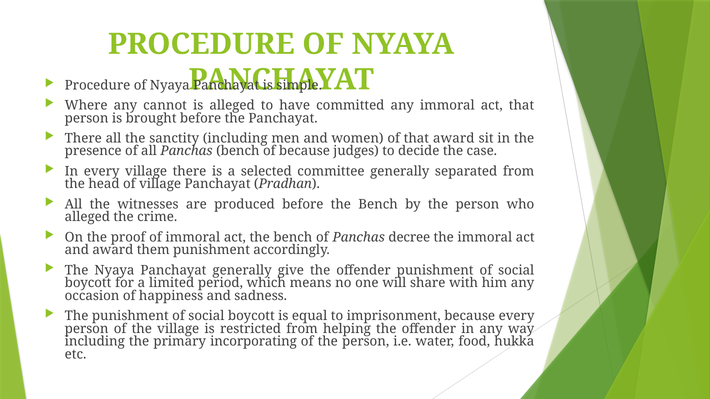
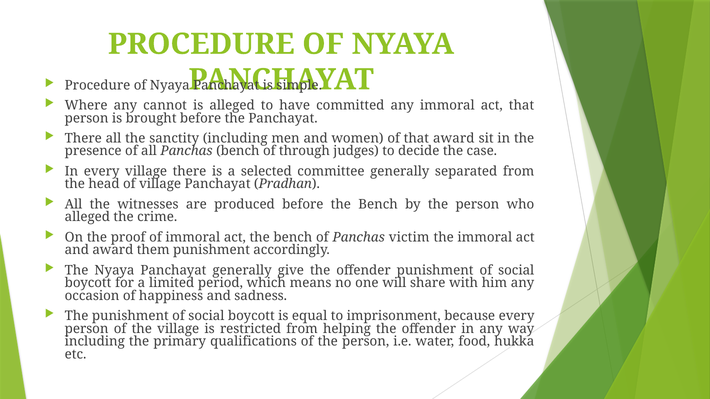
of because: because -> through (304, 151)
decree: decree -> victim (409, 237)
incorporating: incorporating -> qualifications (253, 342)
